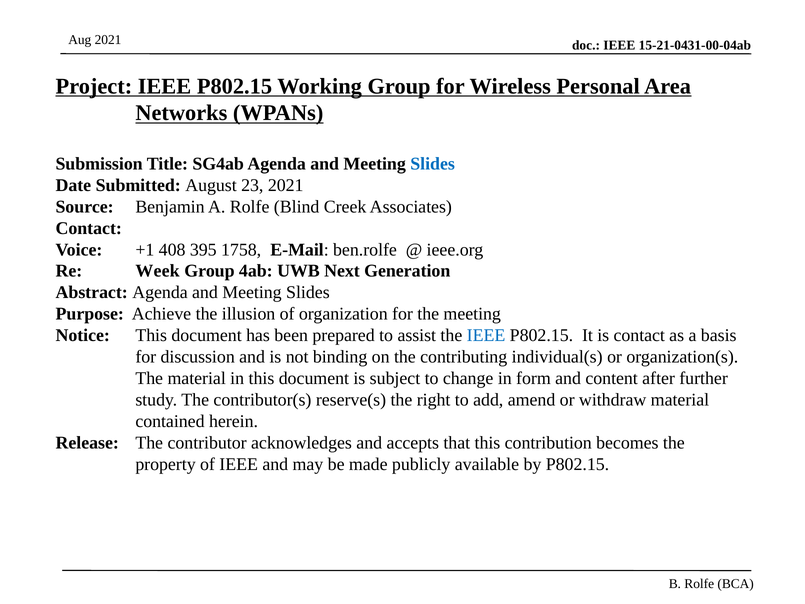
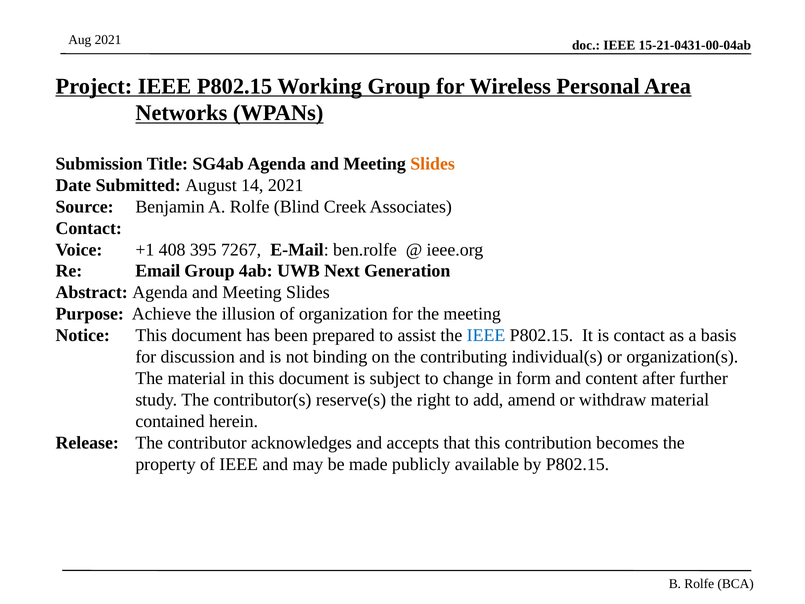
Slides colour: blue -> orange (433, 164)
23: 23 -> 14 (252, 185)
1758: 1758 -> 7267 (241, 250)
Week: Week -> Email (158, 271)
